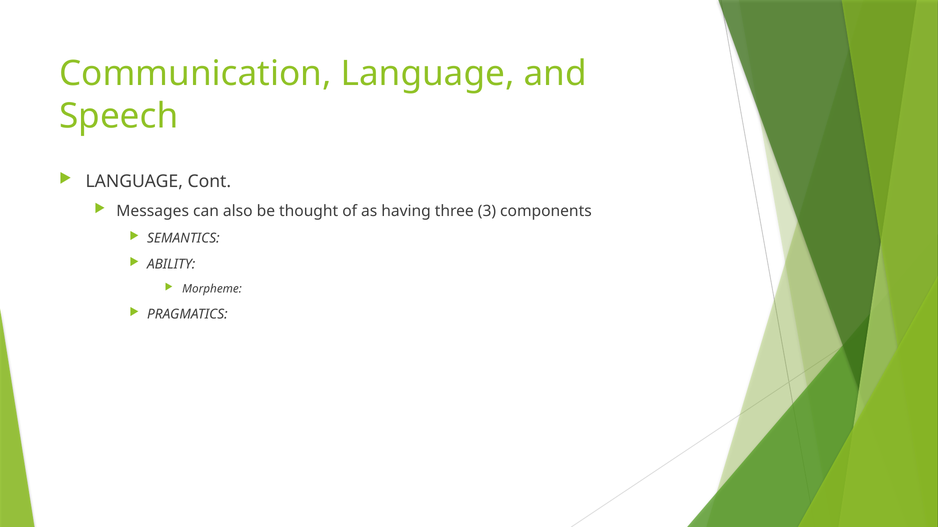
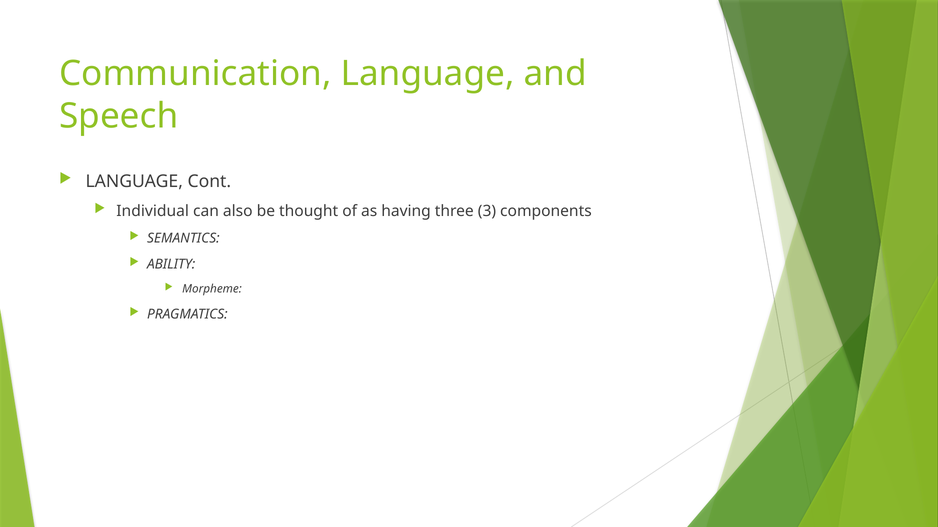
Messages: Messages -> Individual (153, 211)
